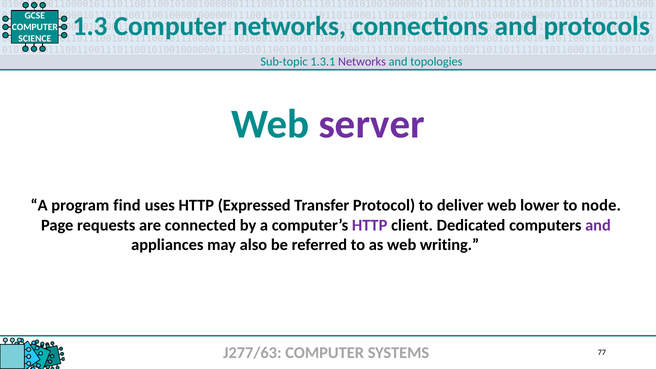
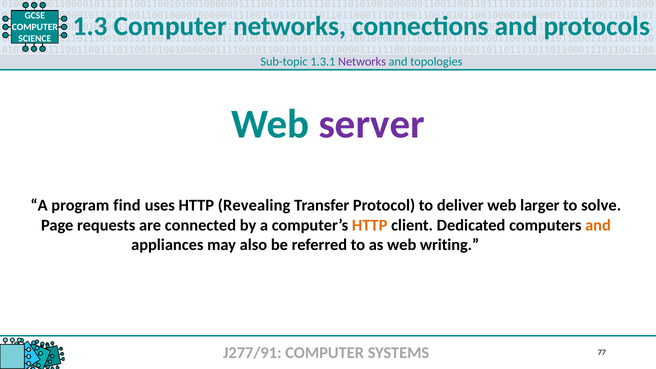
Expressed: Expressed -> Revealing (254, 206)
lower: lower -> larger (540, 206)
node: node -> solve (601, 206)
HTTP colour: purple -> orange (370, 225)
and colour: purple -> orange (598, 225)
J277/63: J277/63 -> J277/91 (252, 353)
